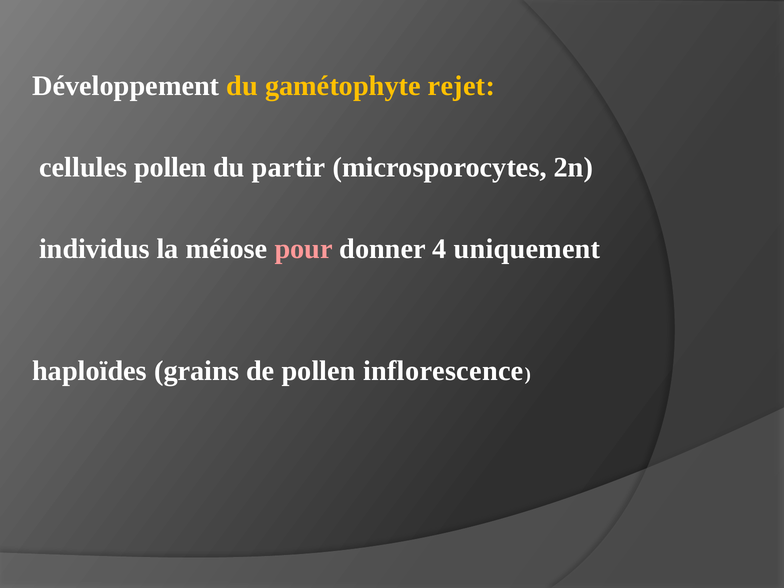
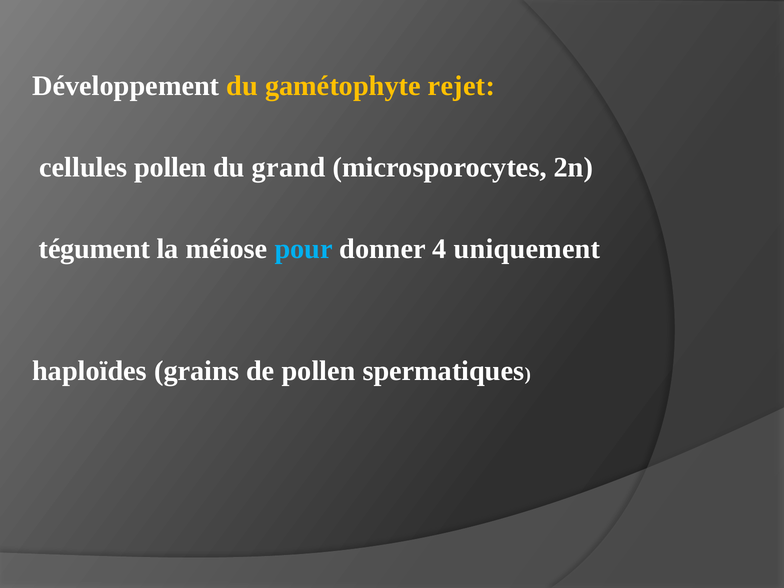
partir: partir -> grand (289, 167)
individus: individus -> tégument (95, 249)
pour colour: pink -> light blue (304, 249)
inflorescence: inflorescence -> spermatiques (443, 371)
